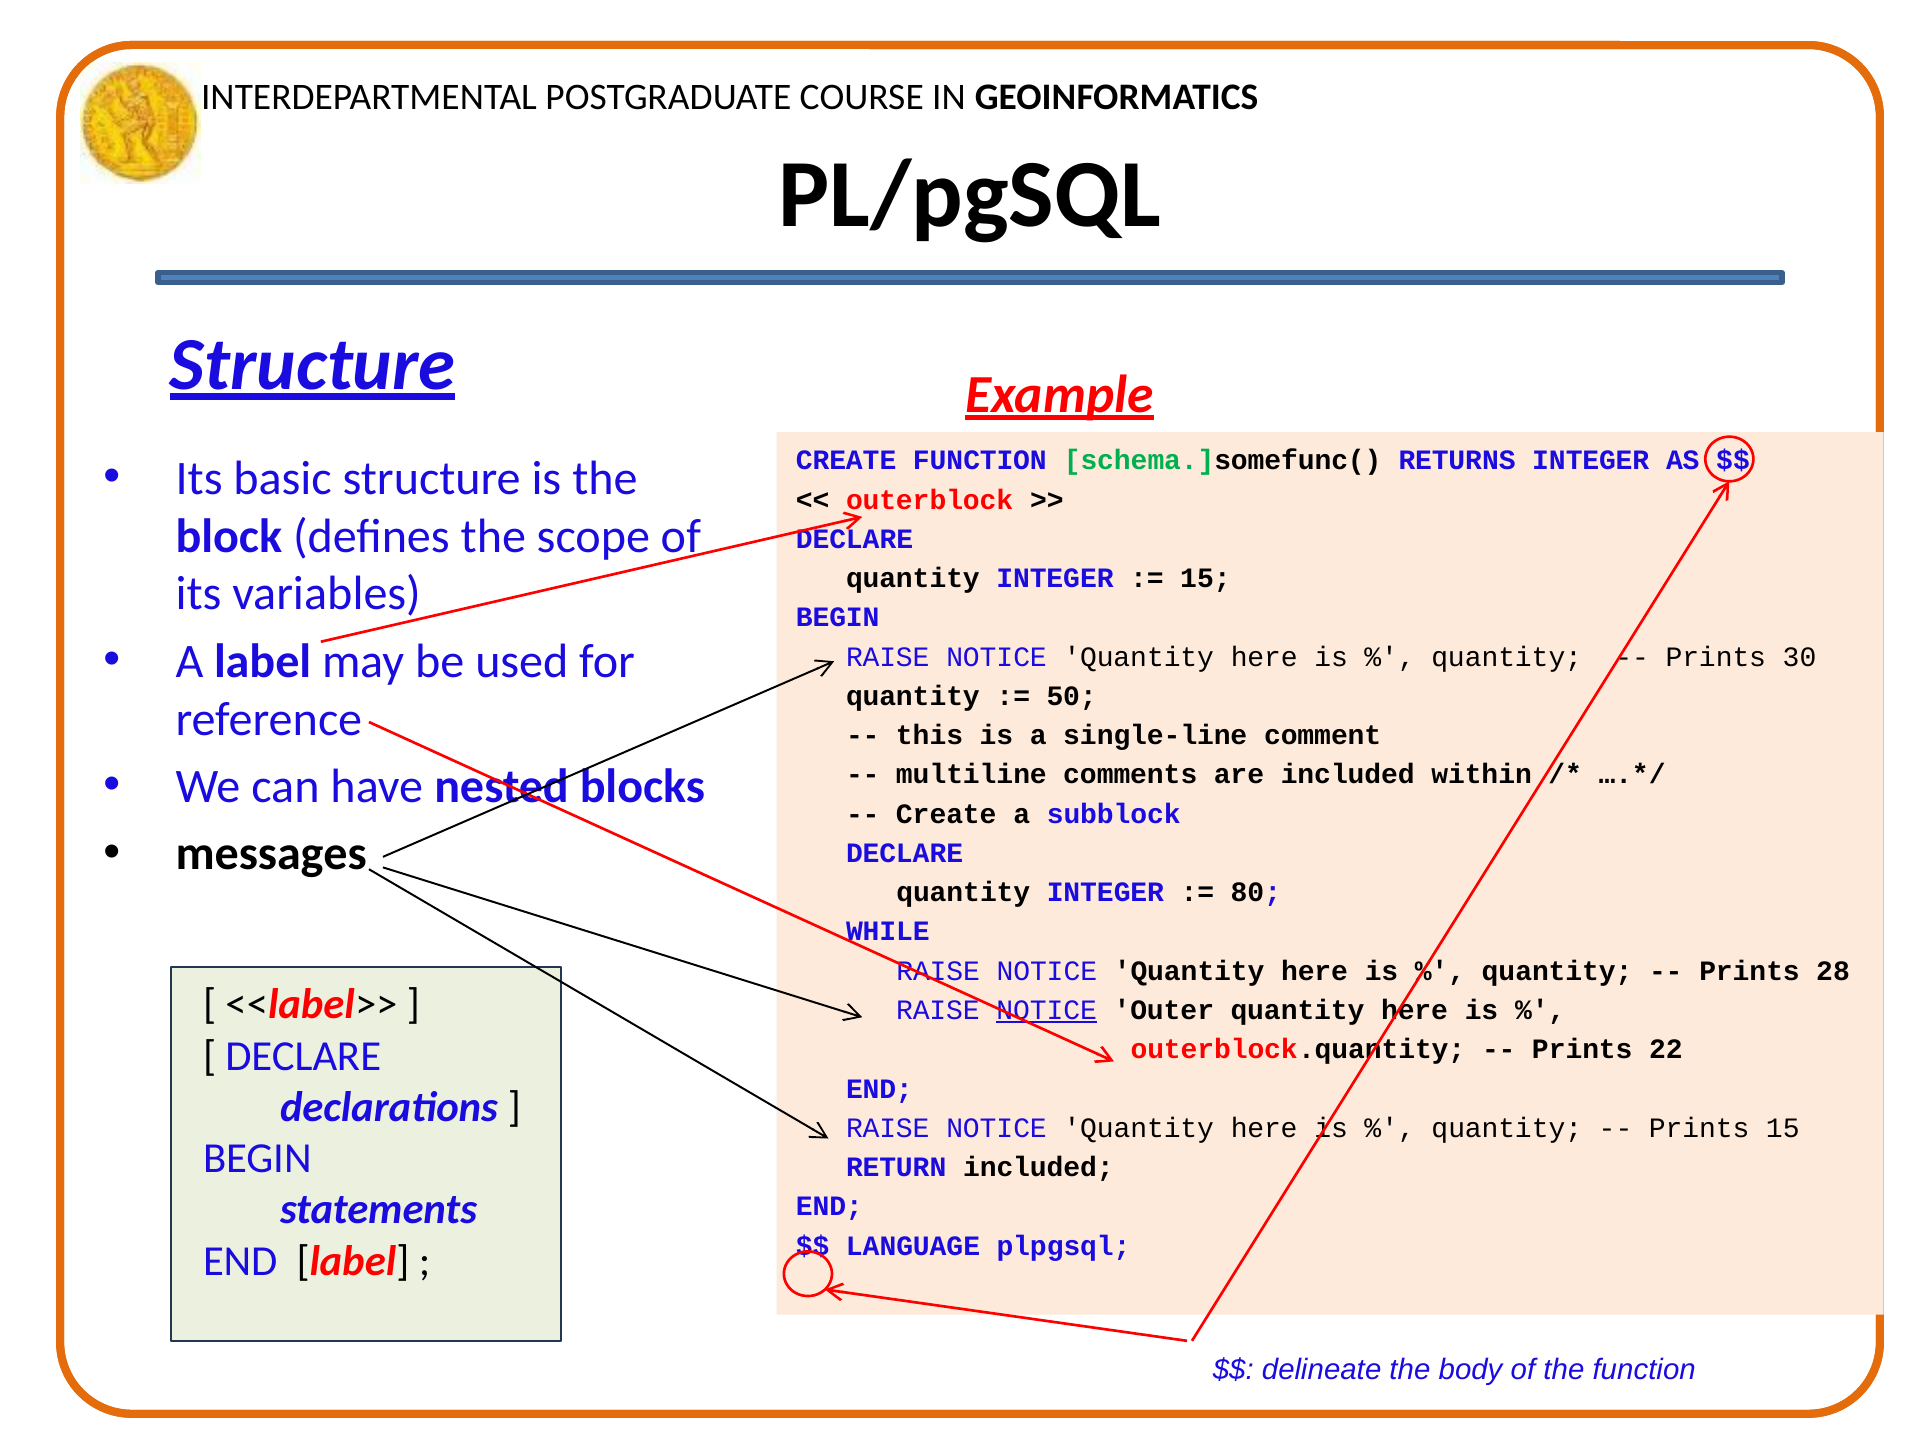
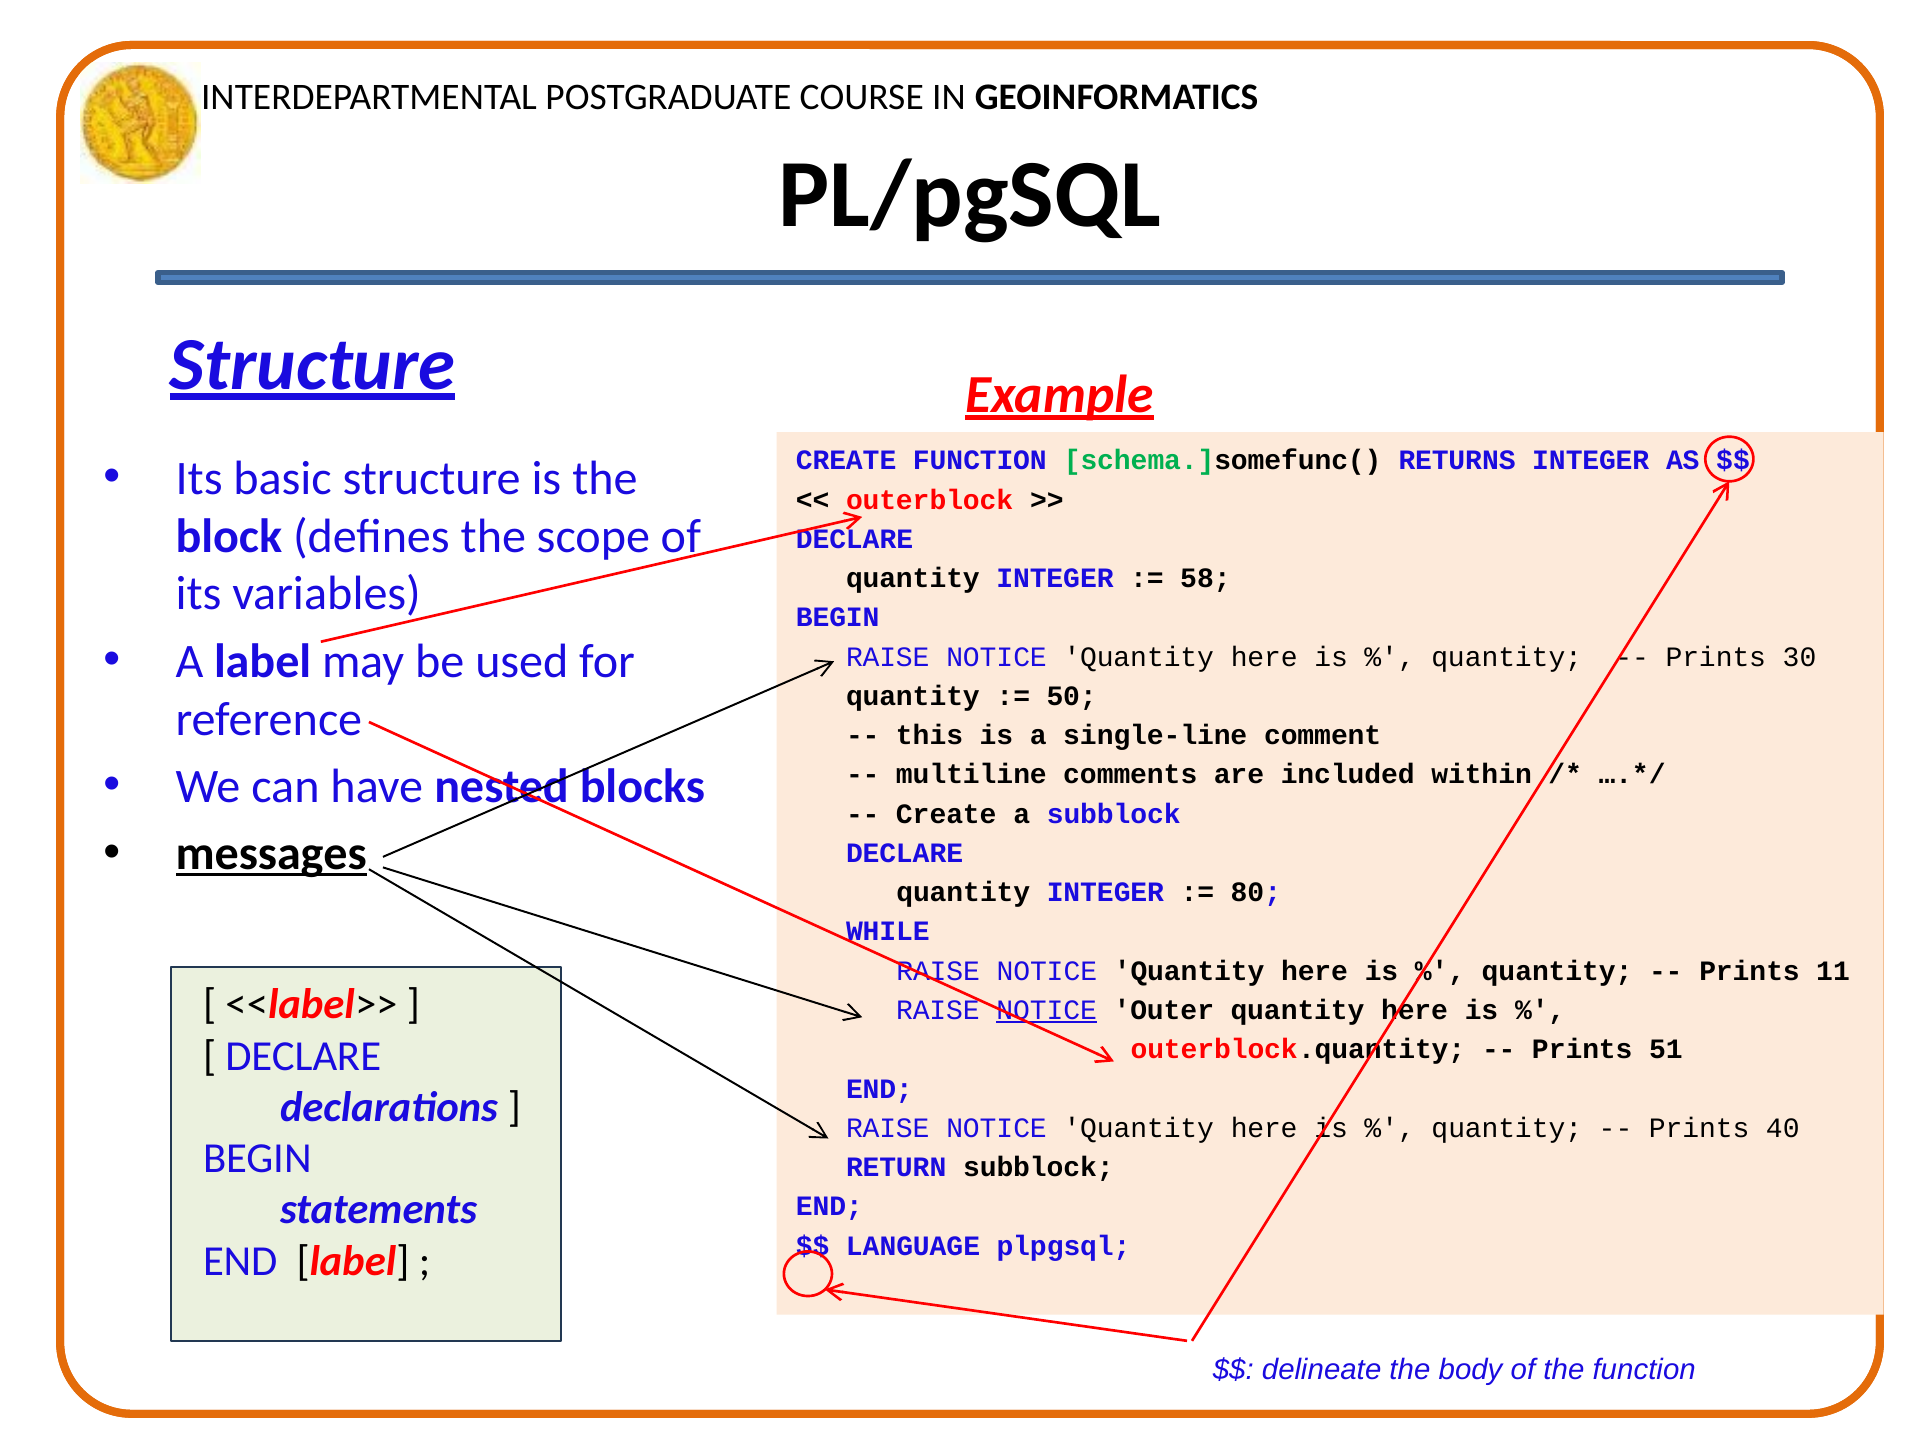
15: 15 -> 58 (1205, 578)
messages underline: none -> present (271, 854)
28: 28 -> 11 (1833, 971)
22: 22 -> 51 (1666, 1049)
Prints 15: 15 -> 40 (1783, 1128)
RETURN included: included -> subblock (1038, 1167)
